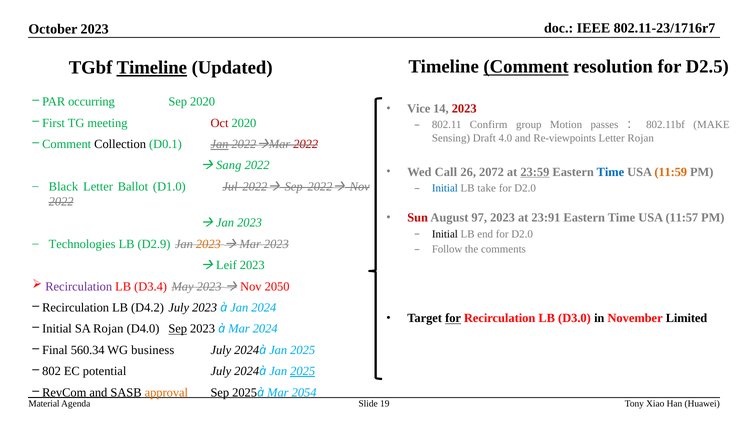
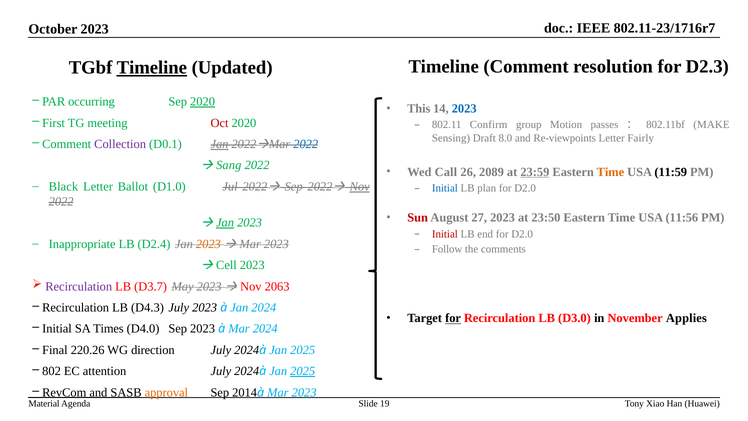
Comment underline: present -> none (526, 67)
D2.5: D2.5 -> D2.3 (707, 67)
2020 underline: none -> present (203, 102)
Vice: Vice -> This (419, 109)
2023 colour: red -> blue (464, 109)
4.0: 4.0 -> 8.0 (505, 138)
Letter Rojan: Rojan -> Fairly (641, 138)
Collection colour: black -> purple (120, 144)
2022 colour: red -> blue (306, 144)
2072: 2072 -> 2089 (491, 172)
Time colour: blue -> orange (610, 172)
11:59 colour: orange -> black (671, 172)
Nov underline: none -> present (360, 186)
take: take -> plan (487, 188)
97: 97 -> 27 (479, 218)
23:91: 23:91 -> 23:50 (546, 218)
11:57: 11:57 -> 11:56 (682, 218)
Jan underline: none -> present (225, 223)
Initial colour: black -> red (445, 234)
Technologies: Technologies -> Inappropriate (82, 244)
D2.9: D2.9 -> D2.4 (154, 244)
Leif: Leif -> Cell (226, 265)
D3.4: D3.4 -> D3.7 (151, 286)
2050: 2050 -> 2063 (277, 286)
D4.2: D4.2 -> D4.3 (147, 307)
Limited: Limited -> Applies (686, 318)
SA Rojan: Rojan -> Times (108, 329)
Sep underline: present -> none (178, 329)
560.34: 560.34 -> 220.26 (88, 350)
business: business -> direction (153, 350)
potential: potential -> attention (105, 371)
Sep 2025: 2025 -> 2014 (245, 392)
à Mar 2054: 2054 -> 2023 (304, 392)
